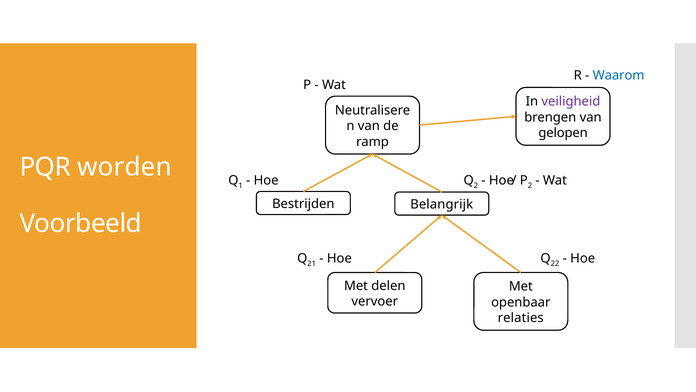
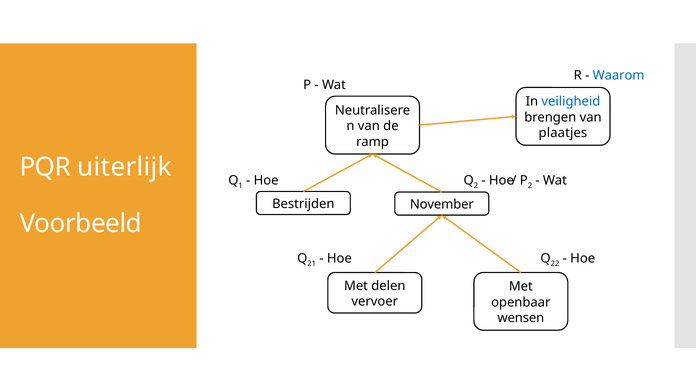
veiligheid colour: purple -> blue (571, 101)
gelopen: gelopen -> plaatjes (563, 133)
worden: worden -> uiterlijk (124, 167)
Belangrijk: Belangrijk -> November (442, 204)
relaties: relaties -> wensen (521, 318)
